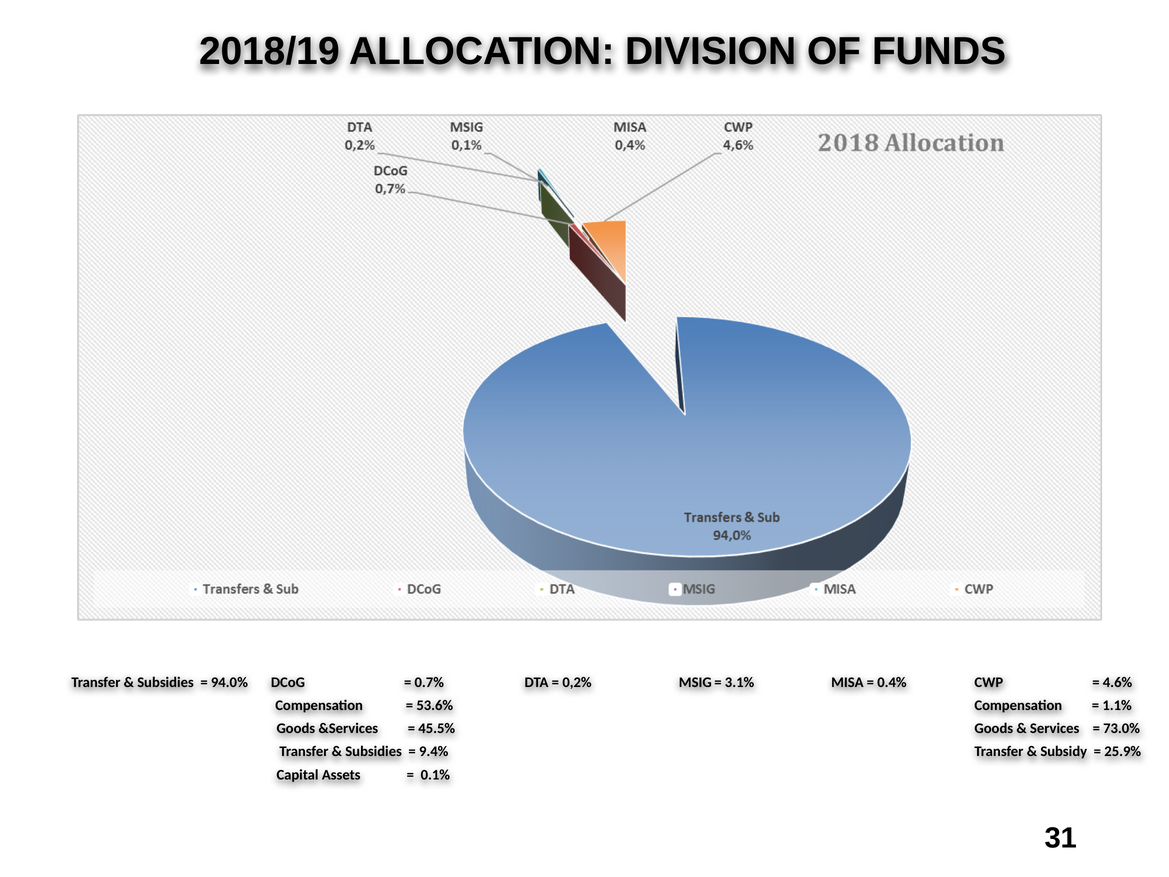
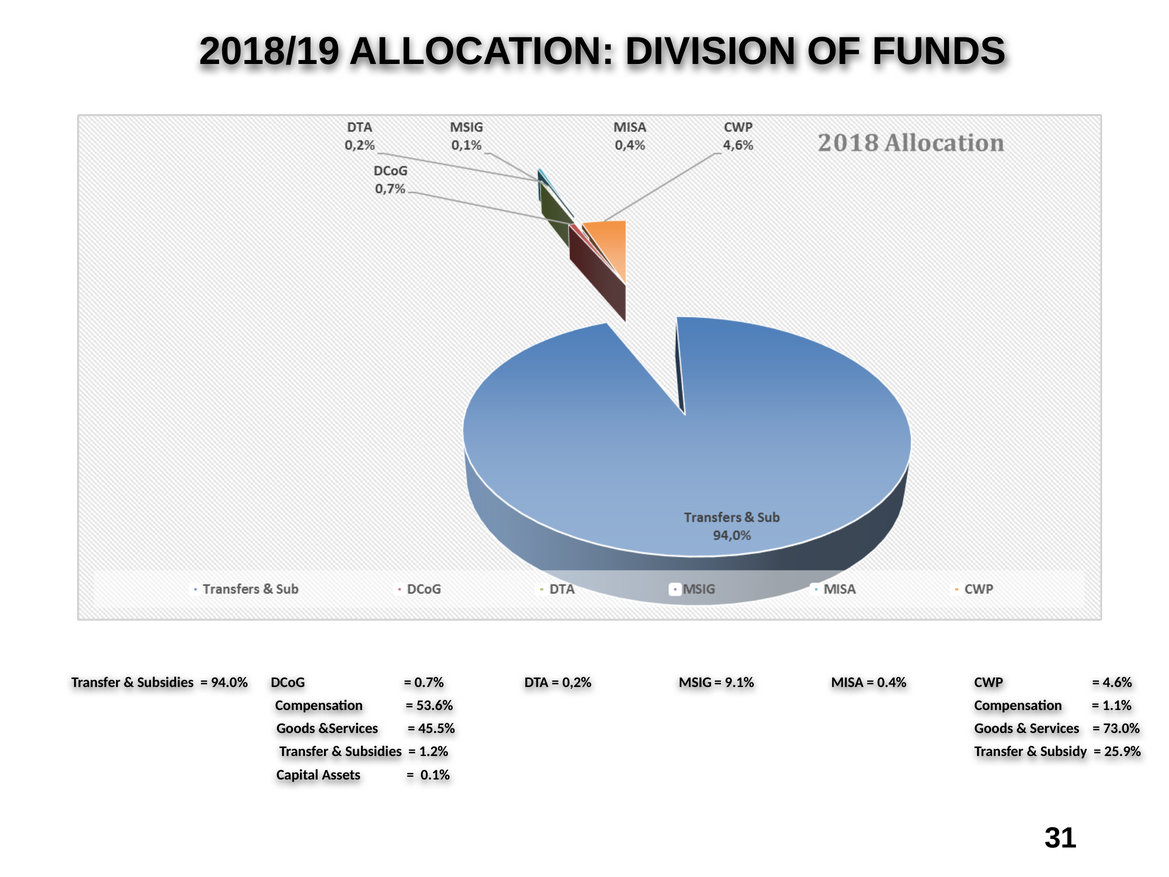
3.1%: 3.1% -> 9.1% (740, 682)
9.4%: 9.4% -> 1.2% (434, 751)
